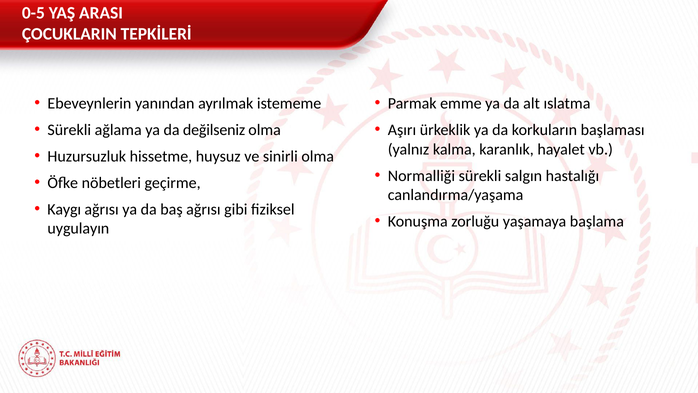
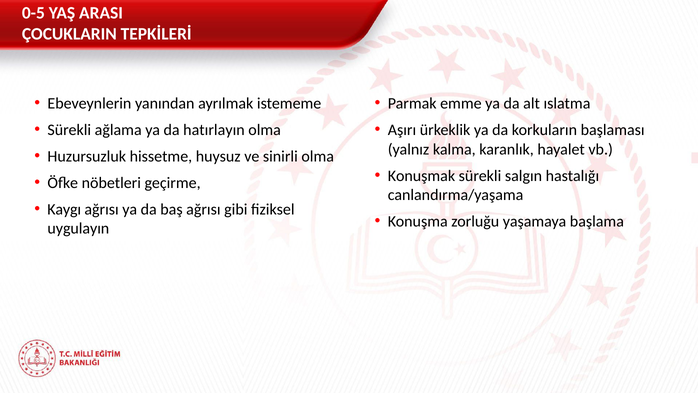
değilseniz: değilseniz -> hatırlayın (214, 130)
Normalliği: Normalliği -> Konuşmak (421, 176)
